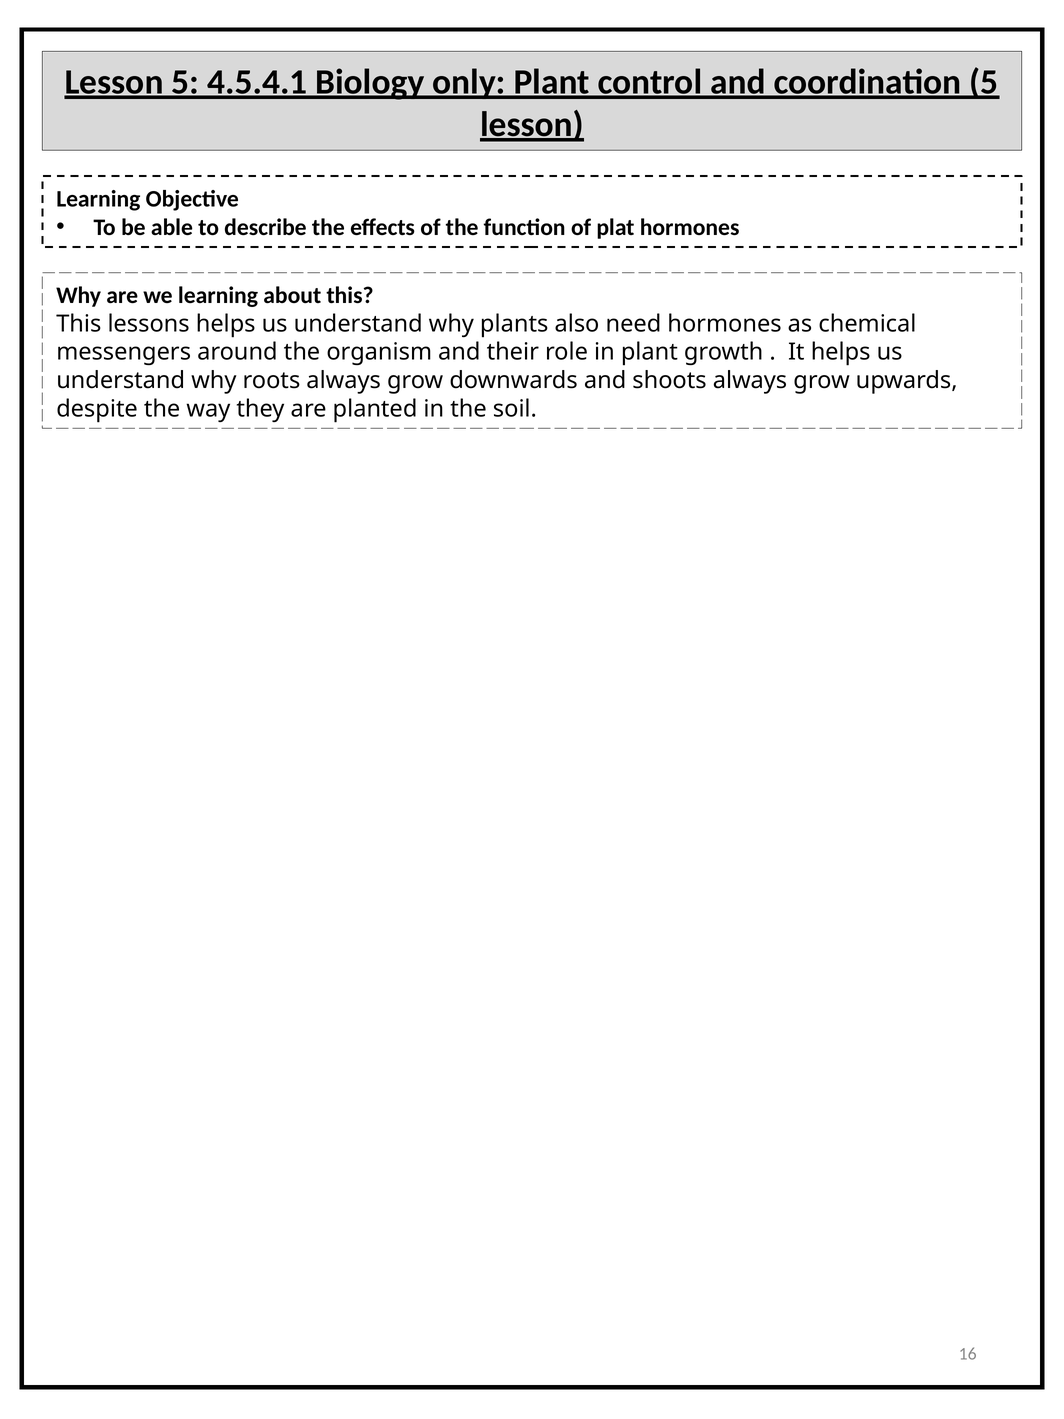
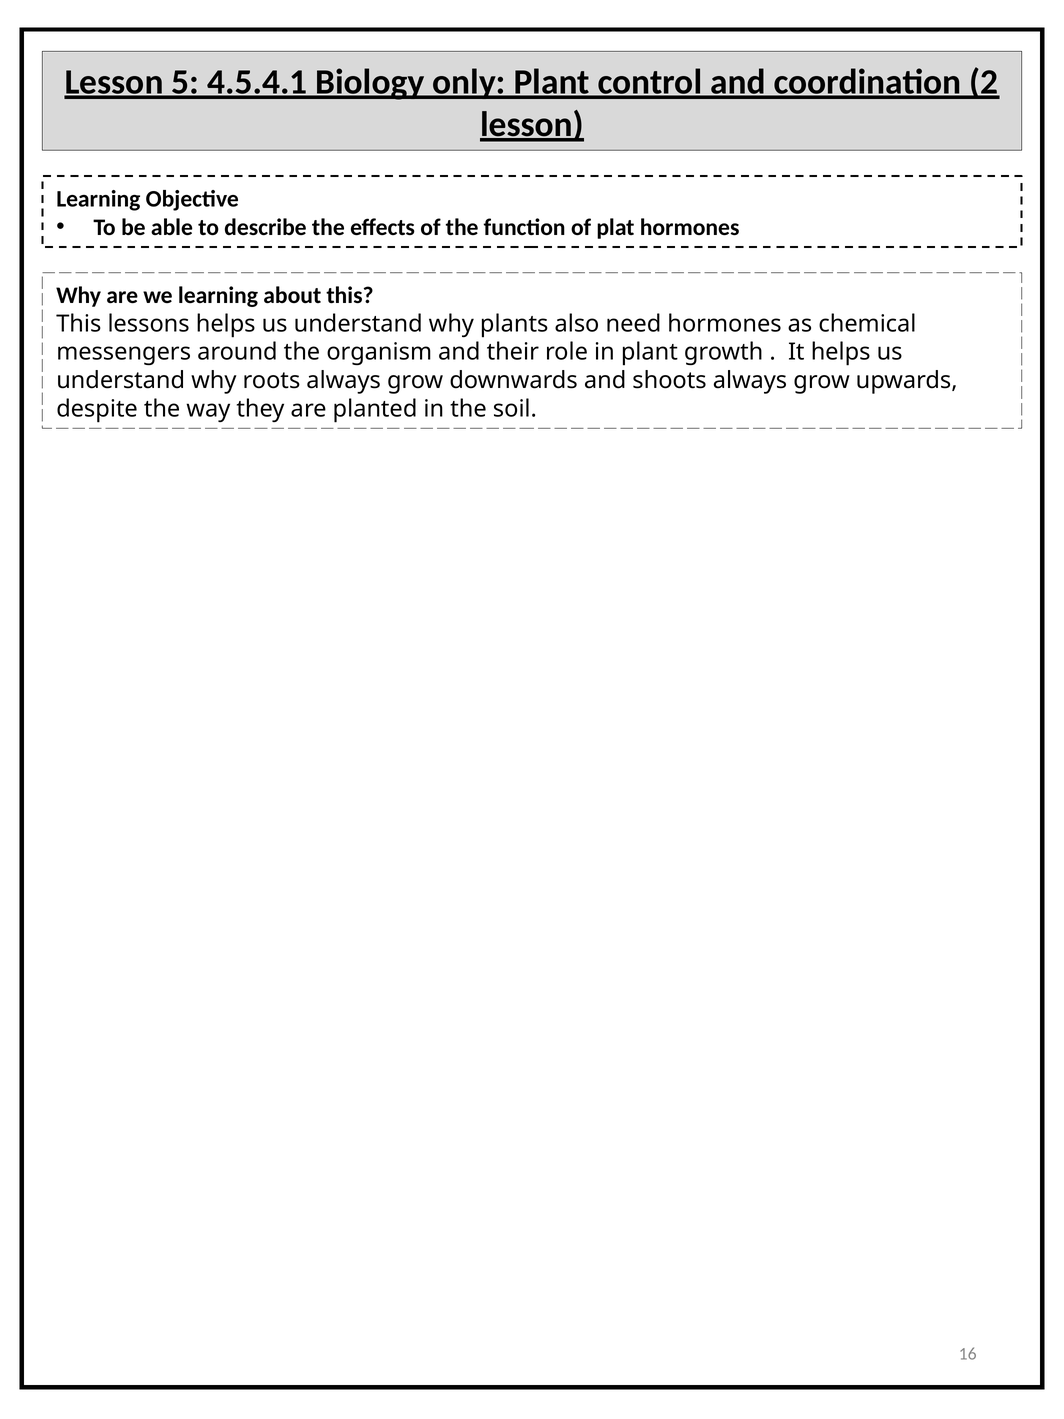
coordination 5: 5 -> 2 (984, 82)
